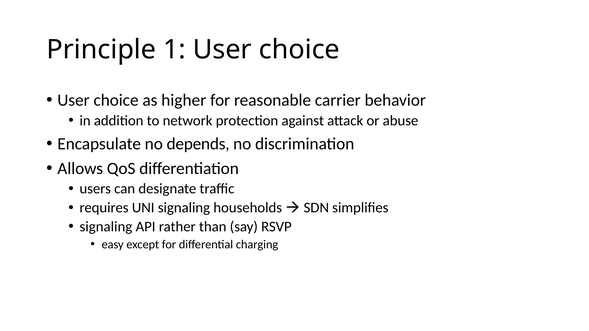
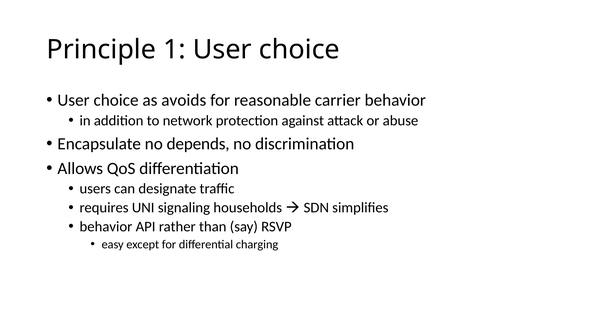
higher: higher -> avoids (184, 100)
signaling: signaling -> behavior (106, 227)
